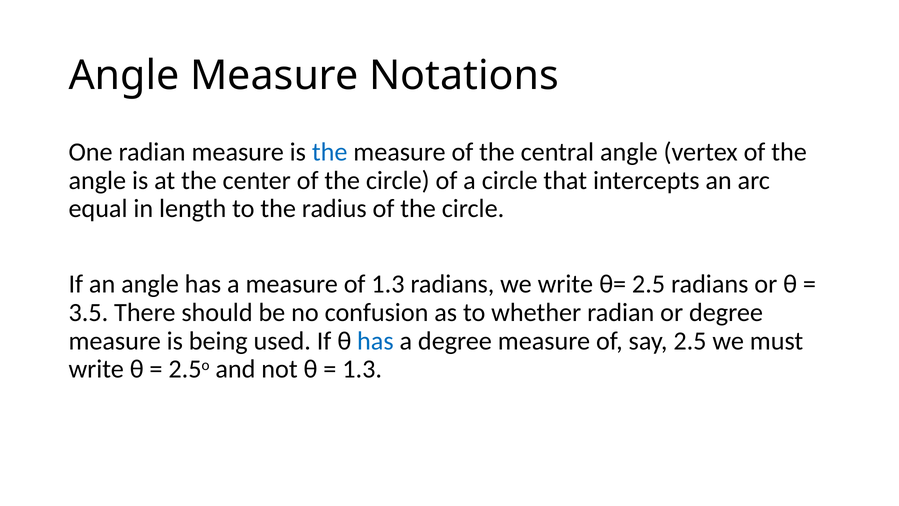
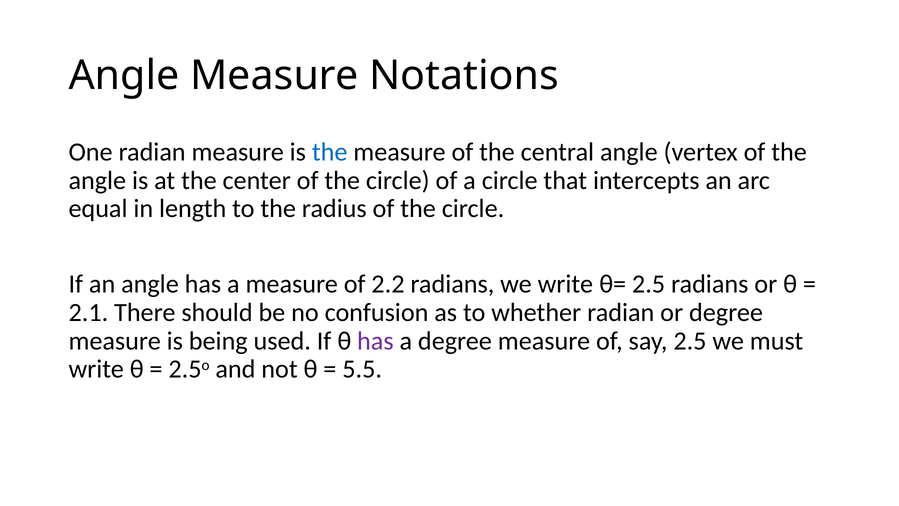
of 1.3: 1.3 -> 2.2 (388, 284)
3.5: 3.5 -> 2.1 (88, 312)
has colour: blue -> purple (375, 341)
1.3: 1.3 -> 5.5 (362, 369)
